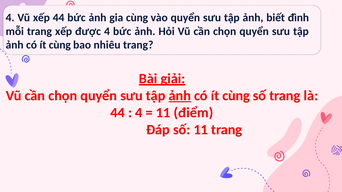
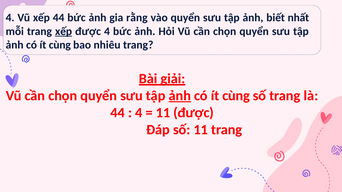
gia cùng: cùng -> rằng (137, 18)
đình: đình -> nhất (298, 18)
xếp underline: none -> present (64, 31)
11 điểm: điểm -> được (194, 113)
